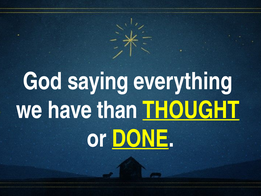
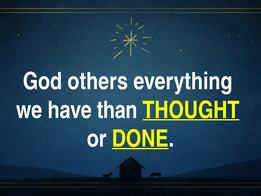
saying: saying -> others (98, 81)
